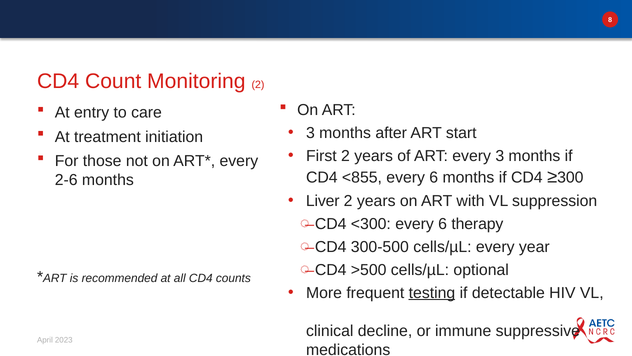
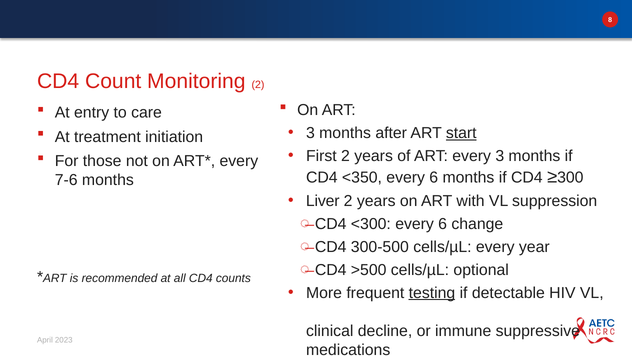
start underline: none -> present (461, 133)
<855: <855 -> <350 (362, 177)
2-6: 2-6 -> 7-6 (66, 180)
therapy: therapy -> change (477, 224)
